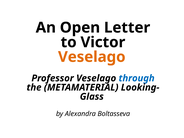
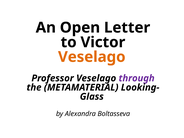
through colour: blue -> purple (137, 78)
